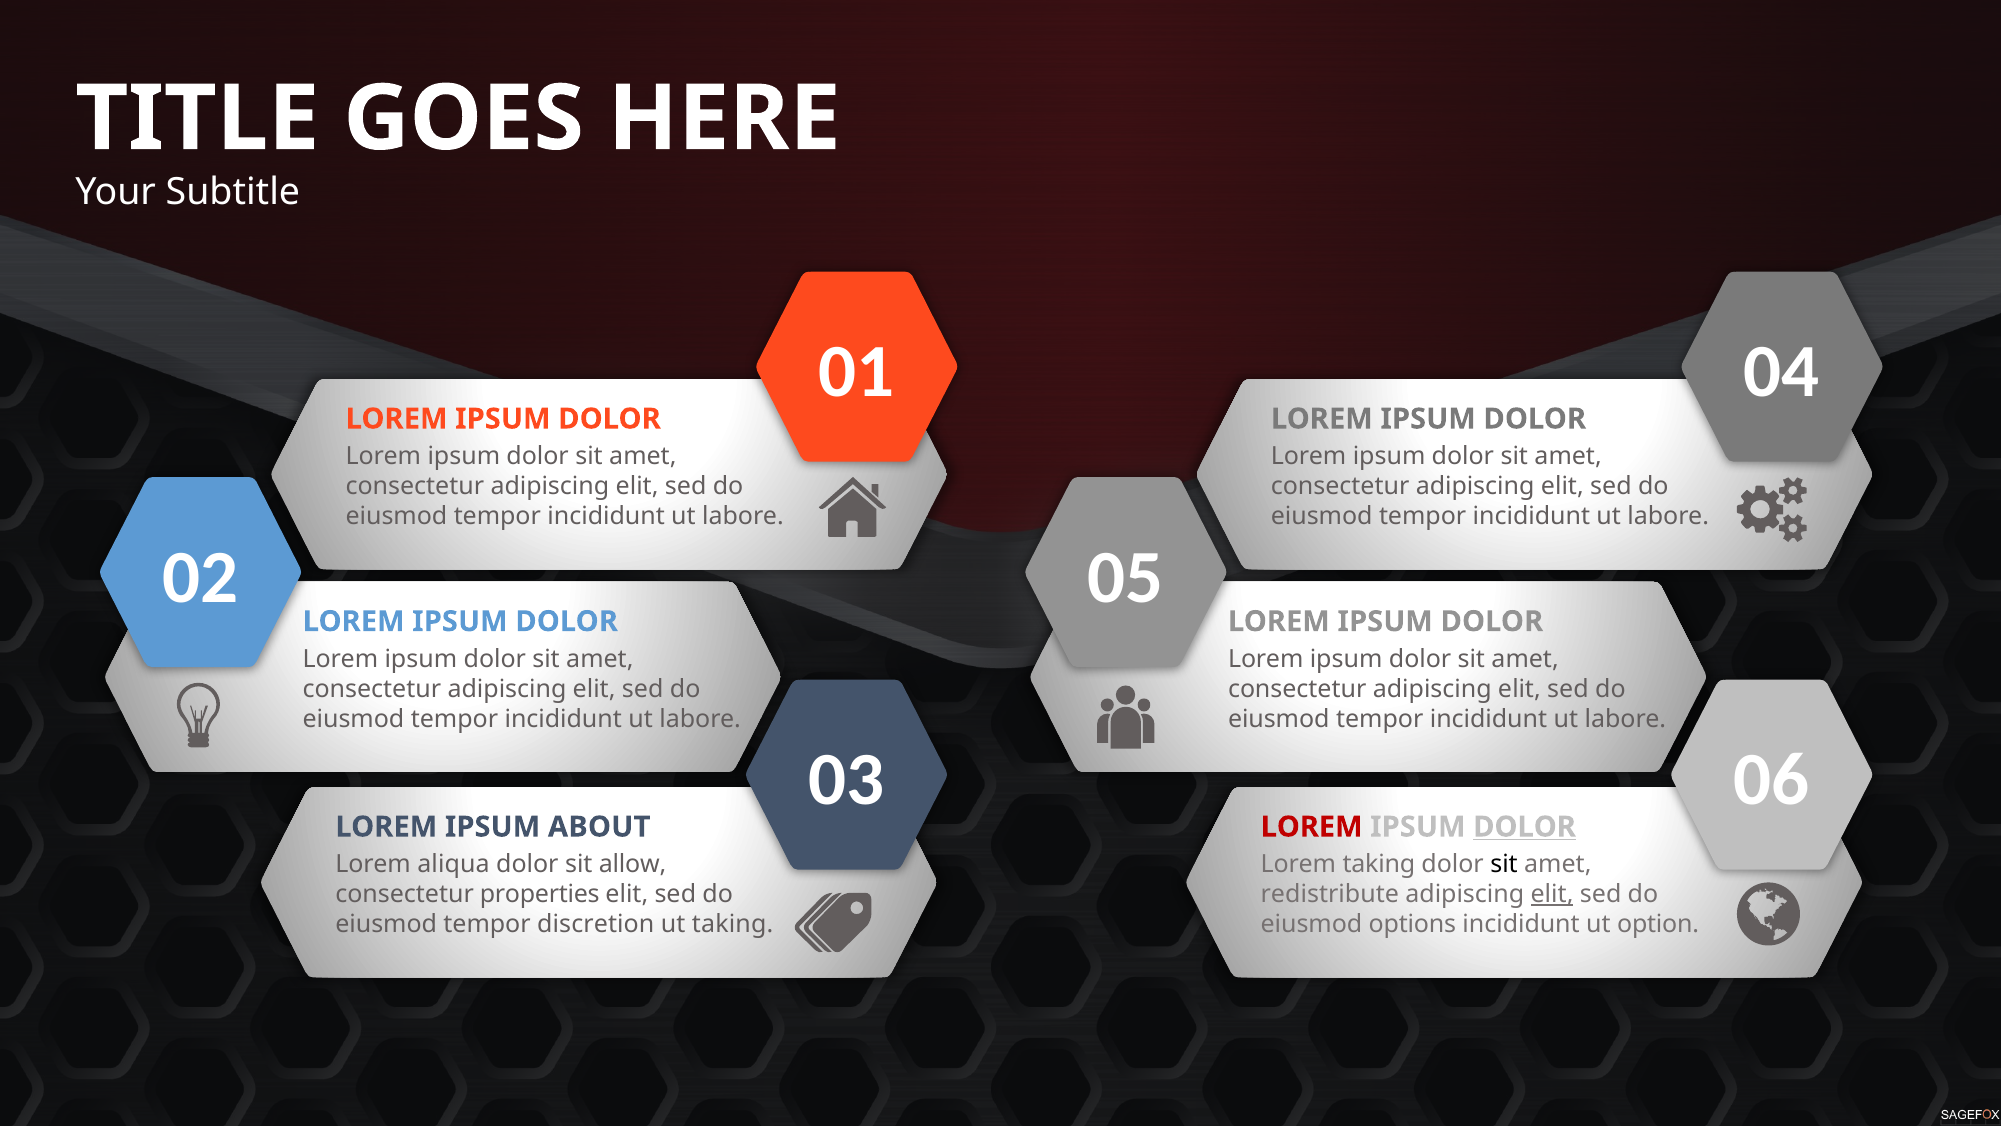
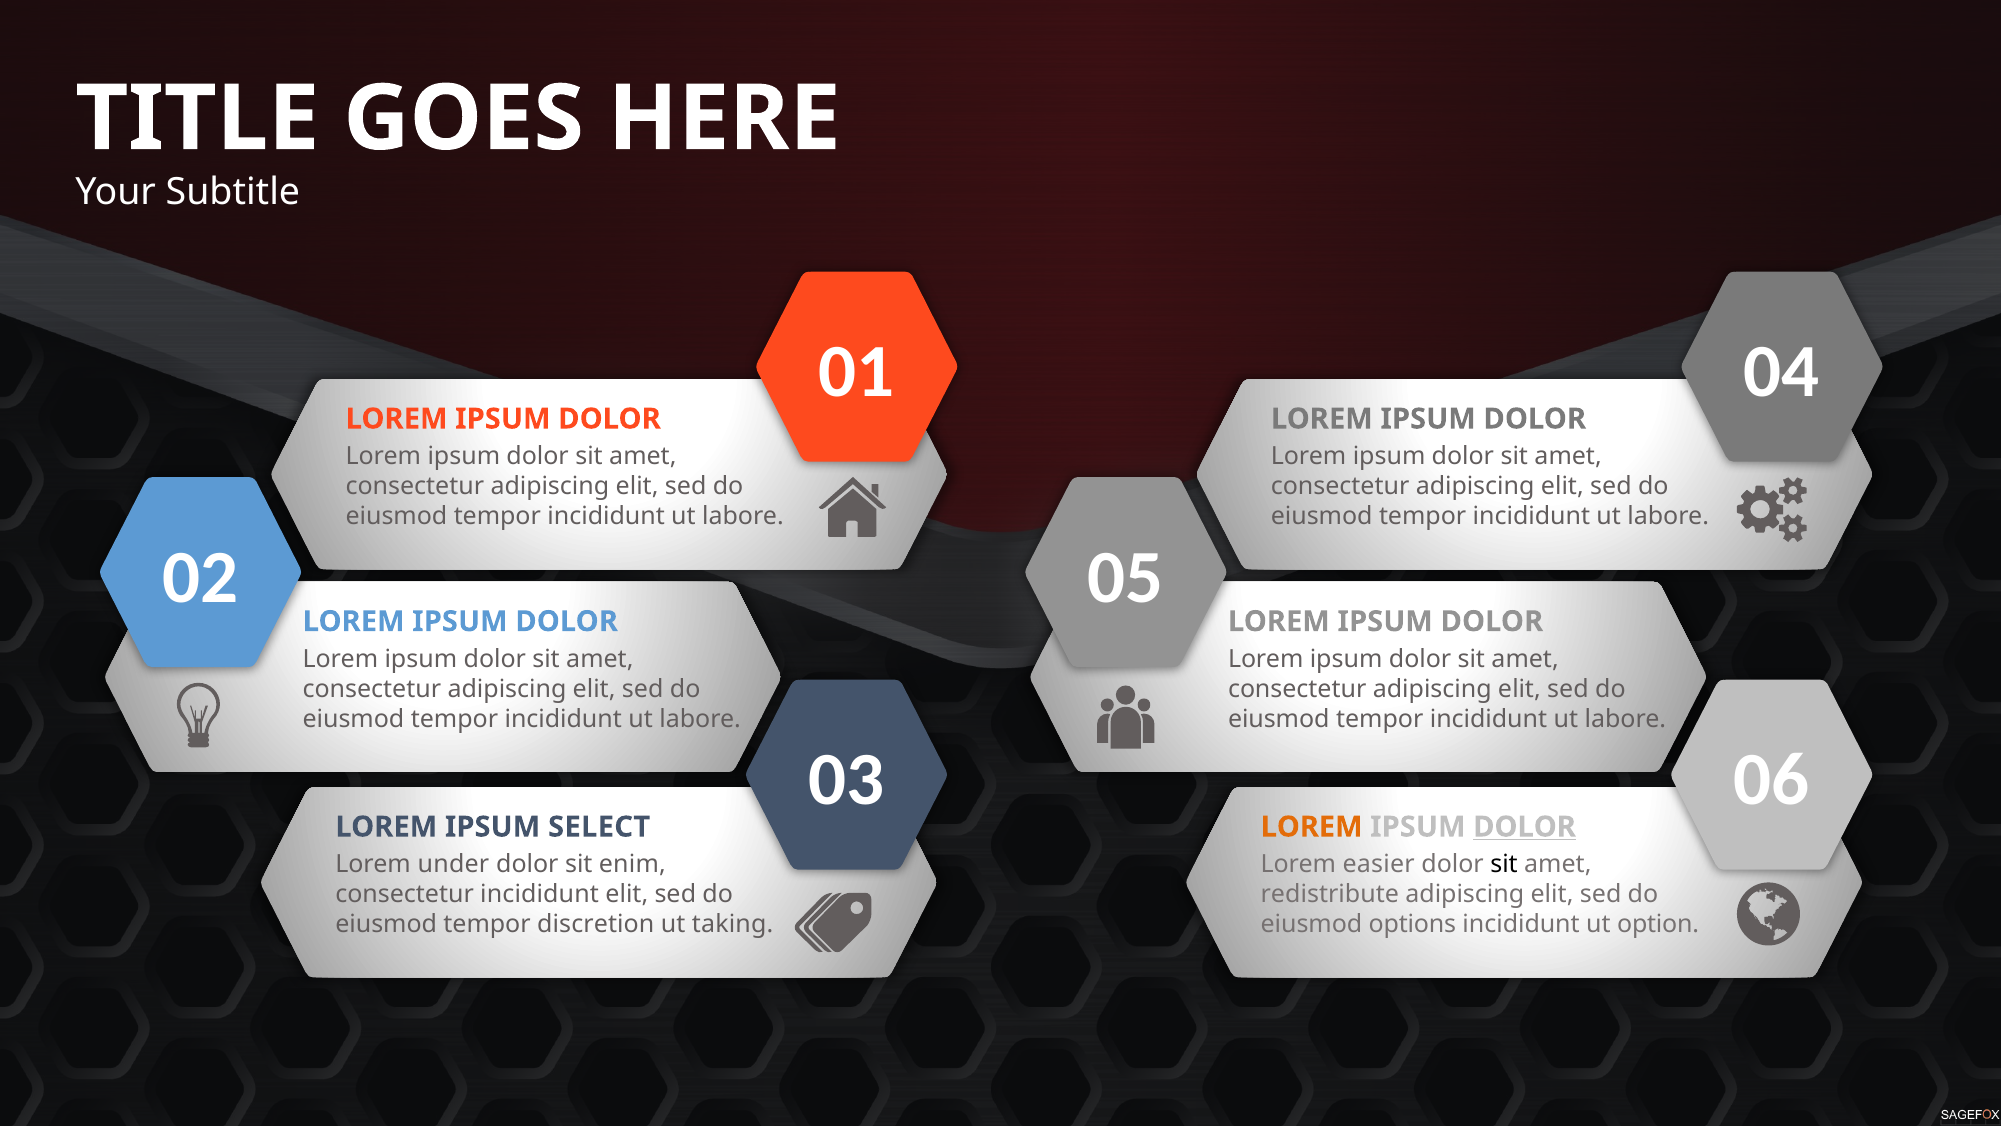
ABOUT: ABOUT -> SELECT (599, 827)
LOREM colour: red -> orange (1312, 827)
aliqua: aliqua -> under (453, 864)
allow: allow -> enim (632, 864)
Lorem taking: taking -> easier (1379, 864)
consectetur properties: properties -> incididunt (540, 894)
elit underline: present -> none (1552, 894)
